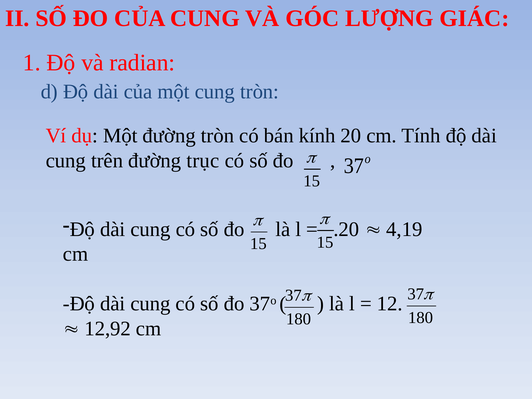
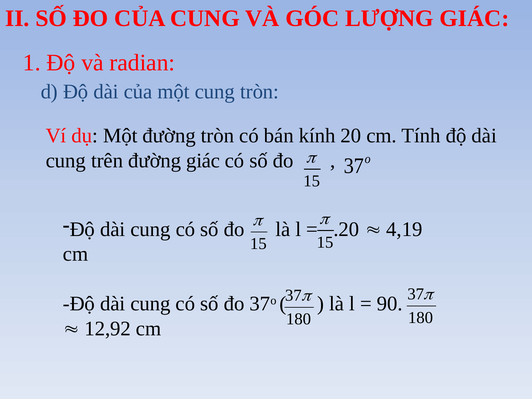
đường trục: trục -> giác (203, 161)
12: 12 -> 90 (390, 304)
